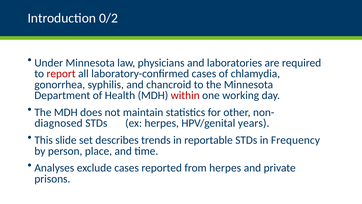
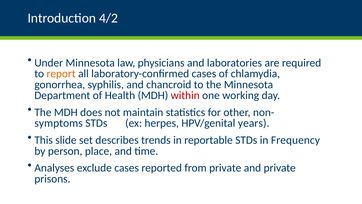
0/2: 0/2 -> 4/2 (109, 18)
report colour: red -> orange (61, 74)
diagnosed: diagnosed -> symptoms (59, 123)
from herpes: herpes -> private (225, 168)
